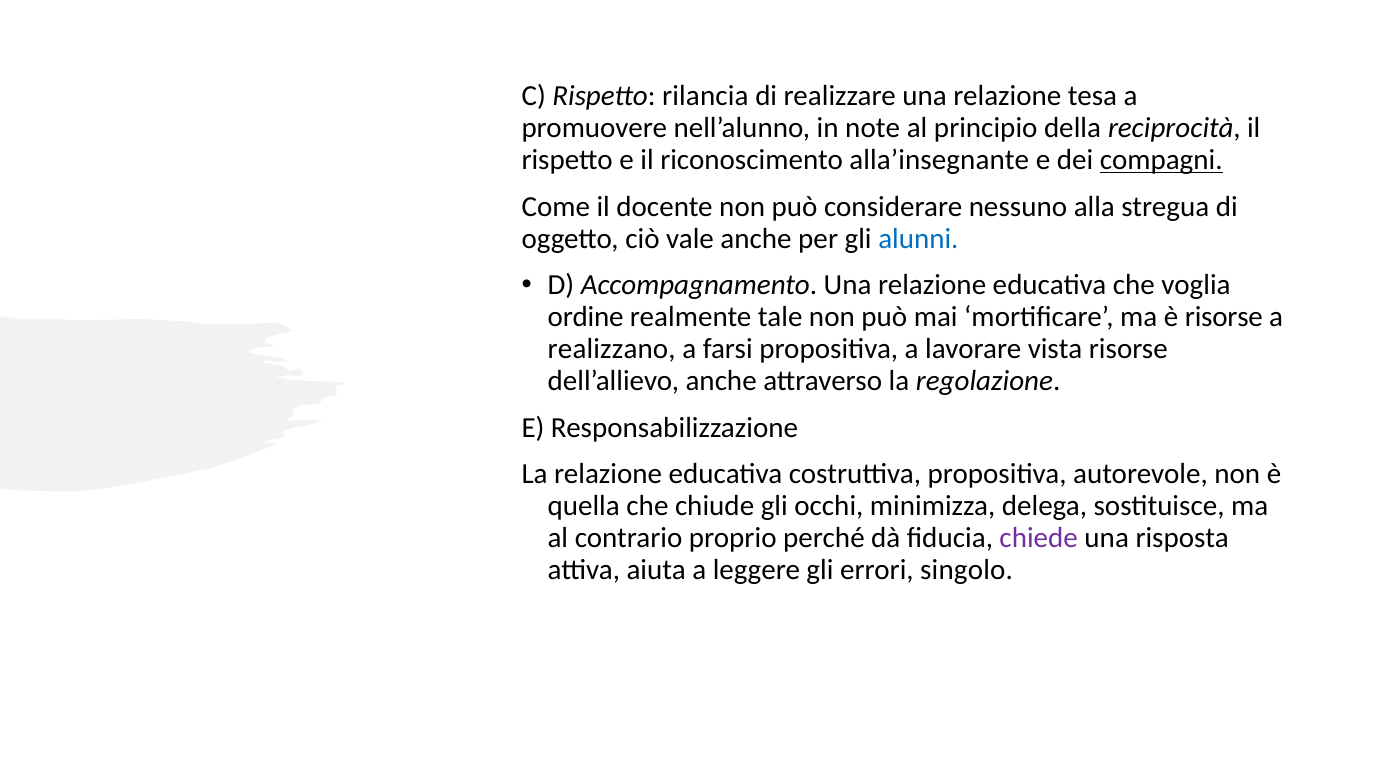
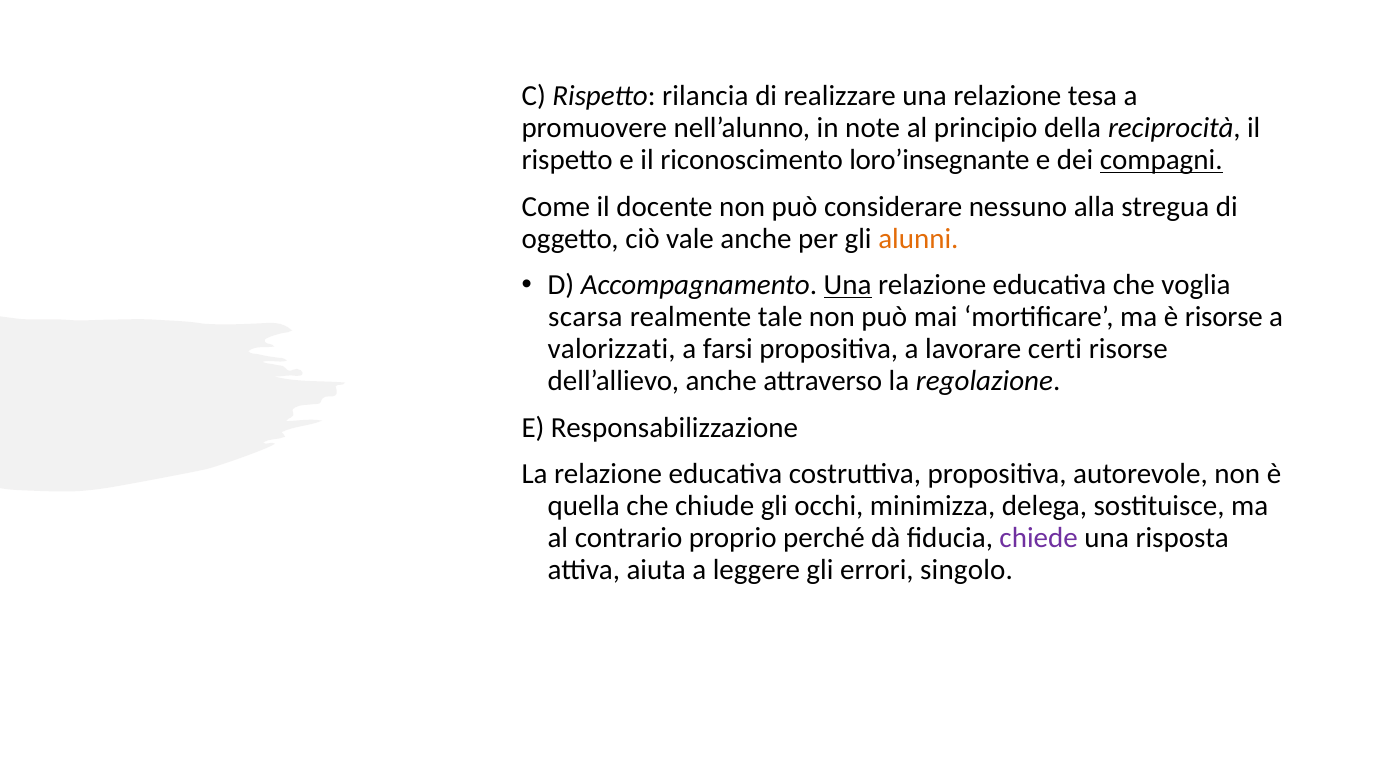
alla’insegnante: alla’insegnante -> loro’insegnante (939, 160)
alunni colour: blue -> orange (918, 238)
Una underline: none -> present (848, 285)
ordine: ordine -> scarsa (585, 317)
realizzano: realizzano -> valorizzati (612, 349)
vista: vista -> certi (1055, 349)
